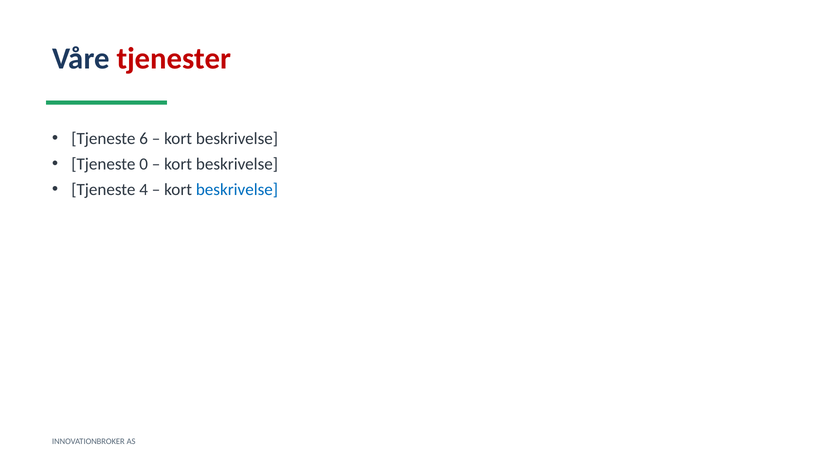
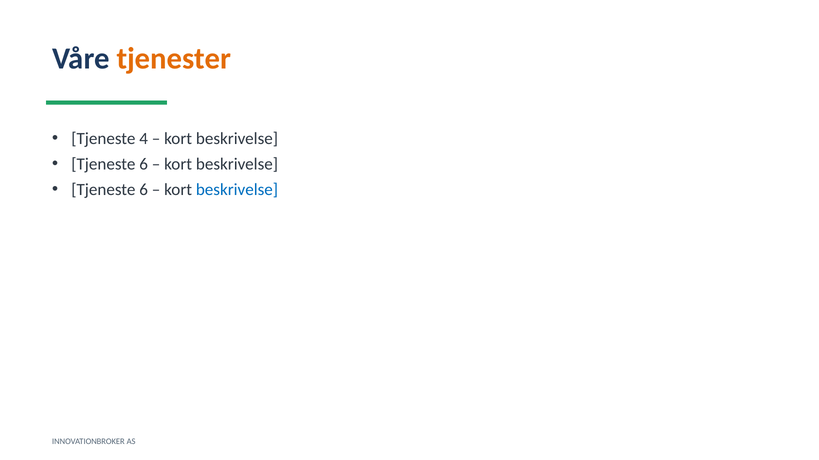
tjenester colour: red -> orange (174, 58)
6: 6 -> 4 (144, 139)
0: 0 -> 6 (144, 164)
4: 4 -> 6 (144, 190)
